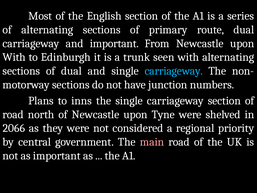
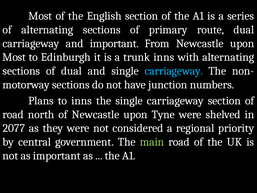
With: With -> Most (14, 57)
trunk seen: seen -> inns (164, 57)
2066: 2066 -> 2077 (14, 128)
main colour: pink -> light green (152, 142)
